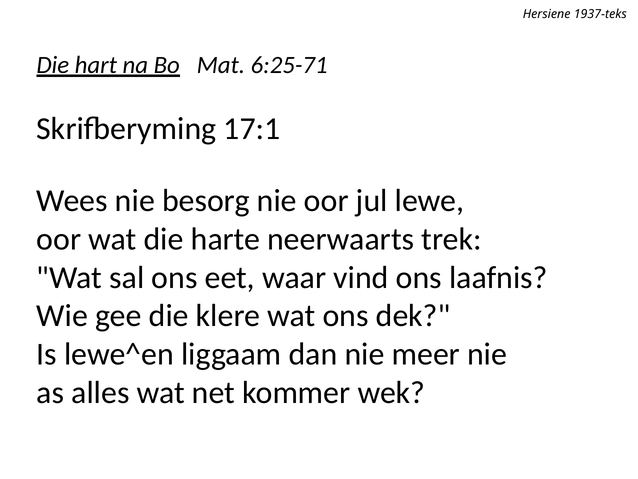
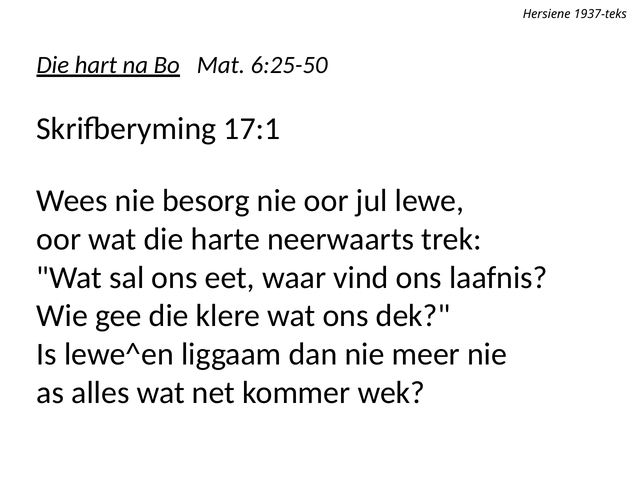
6:25-71: 6:25-71 -> 6:25-50 (289, 65)
